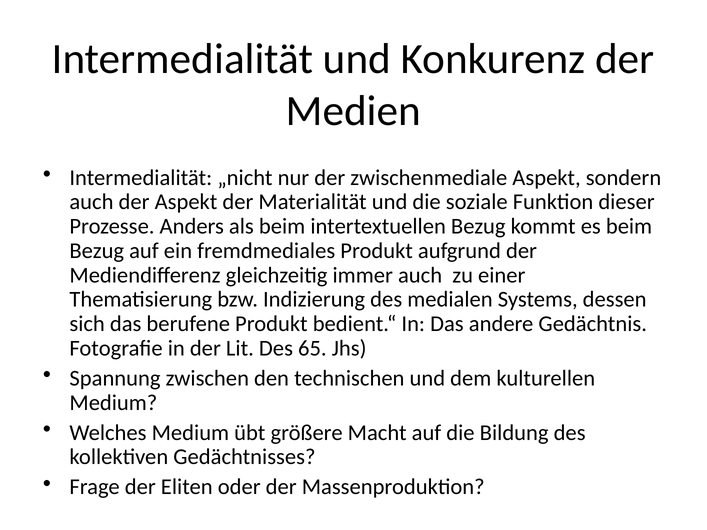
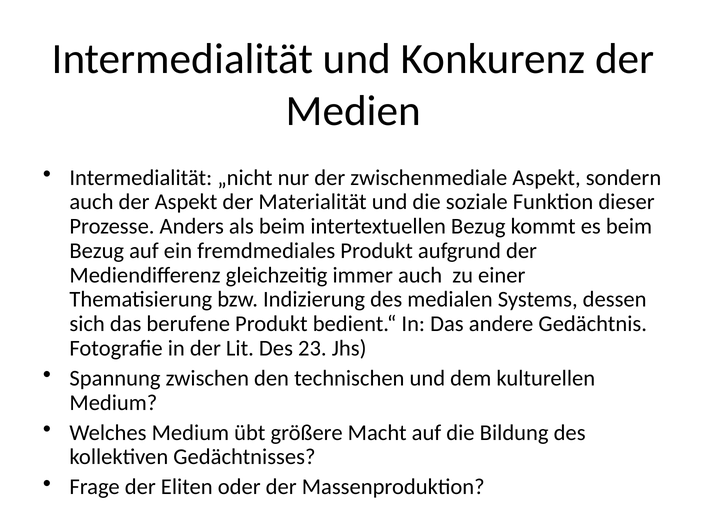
65: 65 -> 23 (312, 348)
